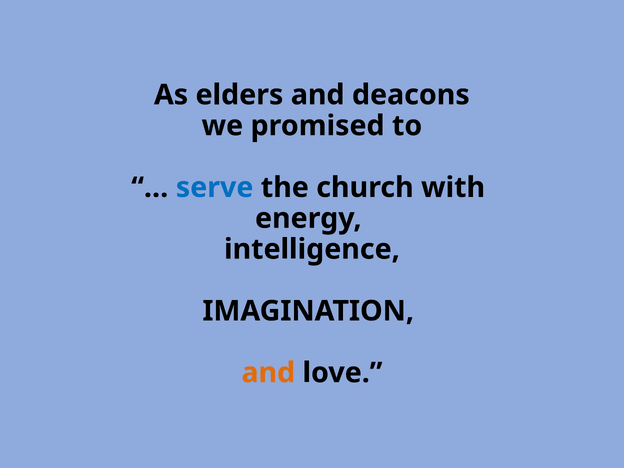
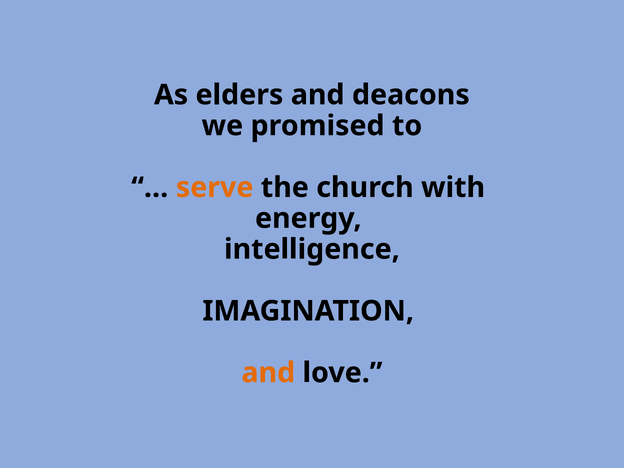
serve colour: blue -> orange (215, 187)
